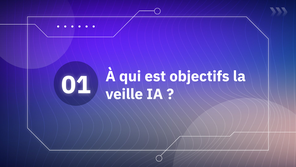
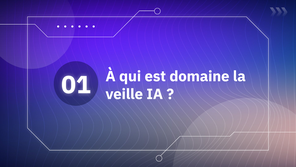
objectifs: objectifs -> domaine (199, 76)
